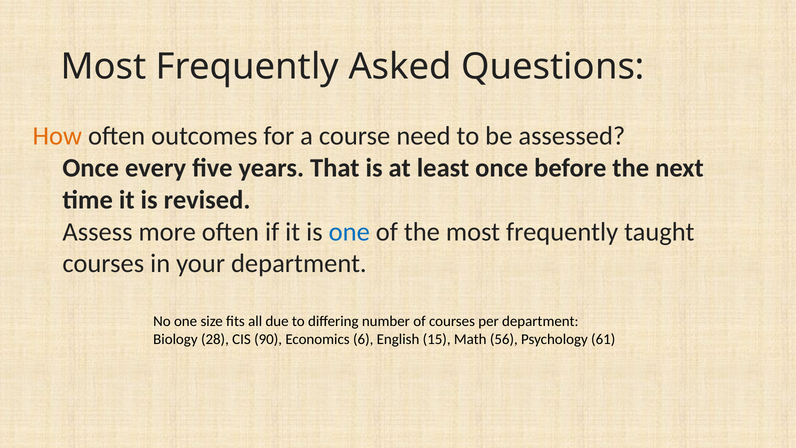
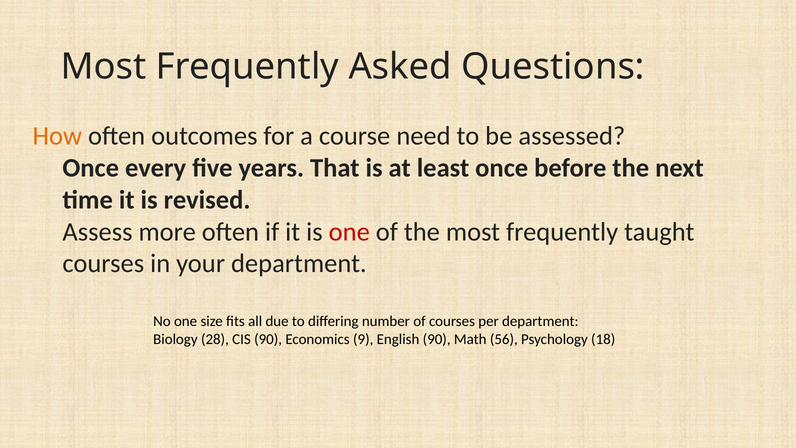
one colour: blue -> red (349, 232)
6: 6 -> 9 (363, 339)
English 15: 15 -> 90 (437, 339)
61: 61 -> 18 (603, 339)
